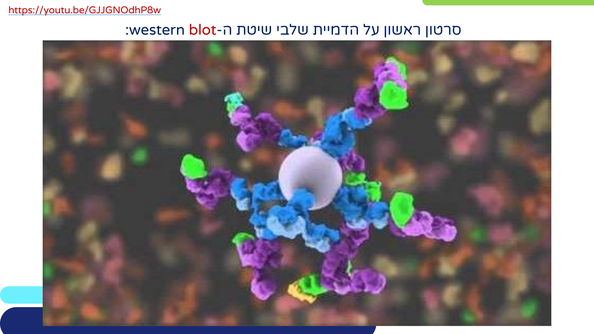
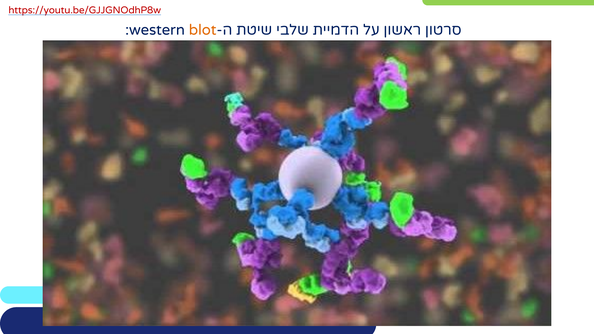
blot colour: red -> orange (203, 30)
